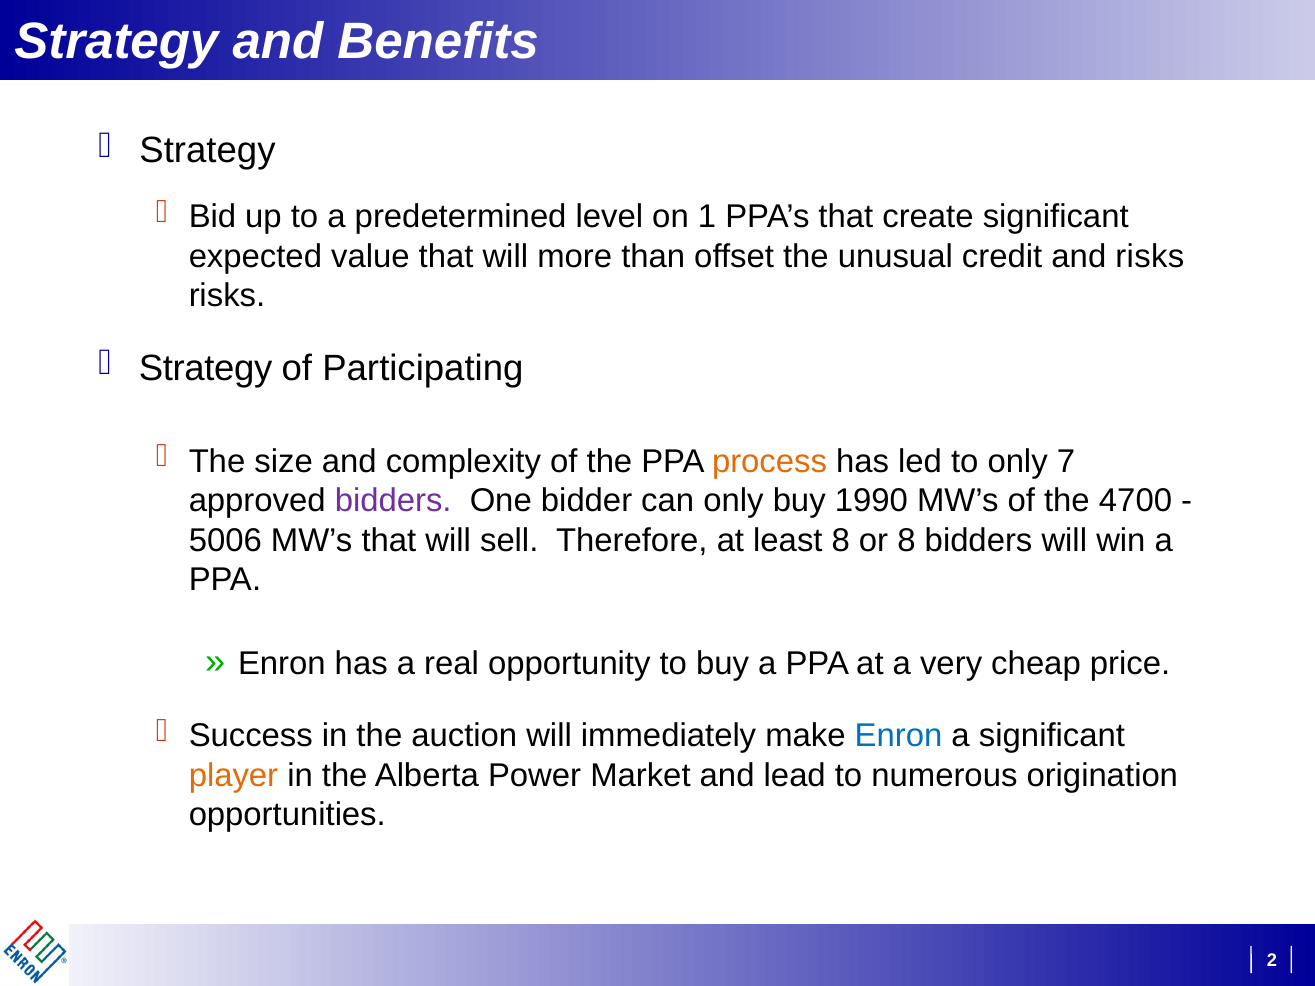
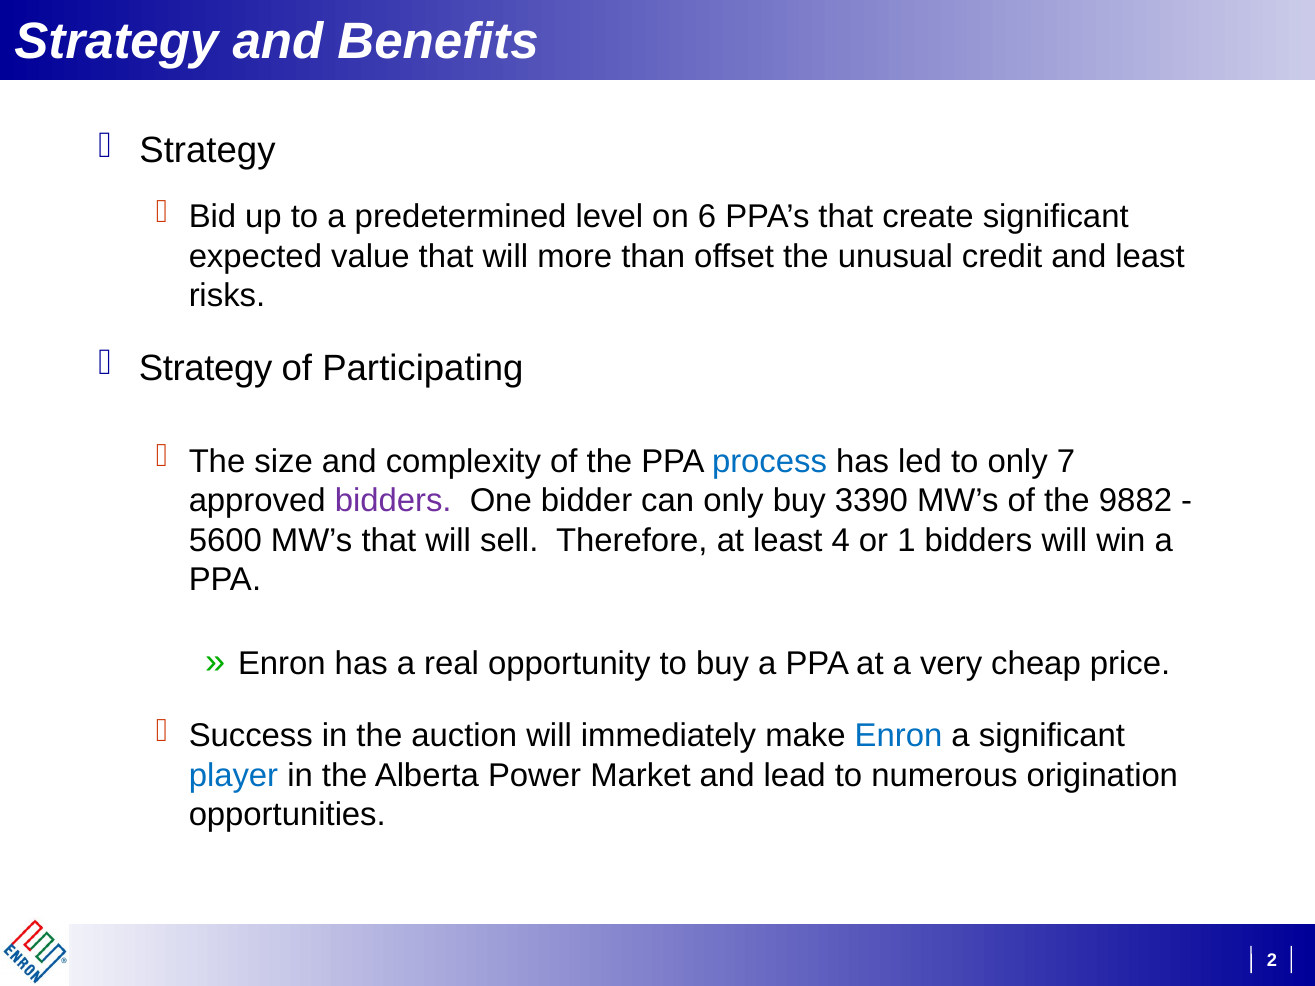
1: 1 -> 6 (707, 217)
and risks: risks -> least (1150, 256)
process colour: orange -> blue (770, 461)
1990: 1990 -> 3390 (871, 501)
4700: 4700 -> 9882 (1136, 501)
5006: 5006 -> 5600 (225, 540)
least 8: 8 -> 4 (841, 540)
or 8: 8 -> 1 (906, 540)
player colour: orange -> blue (233, 776)
